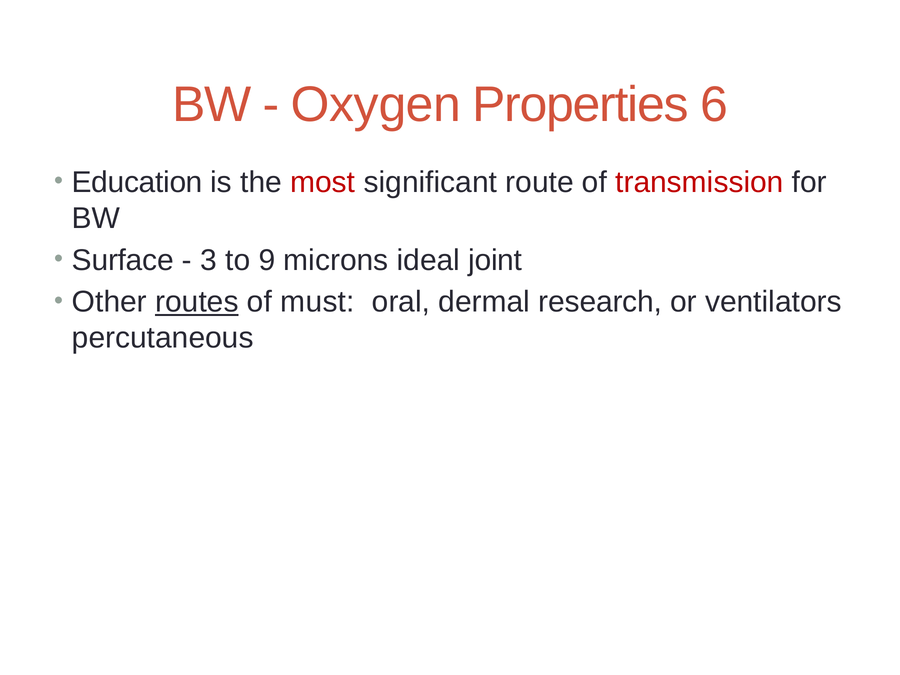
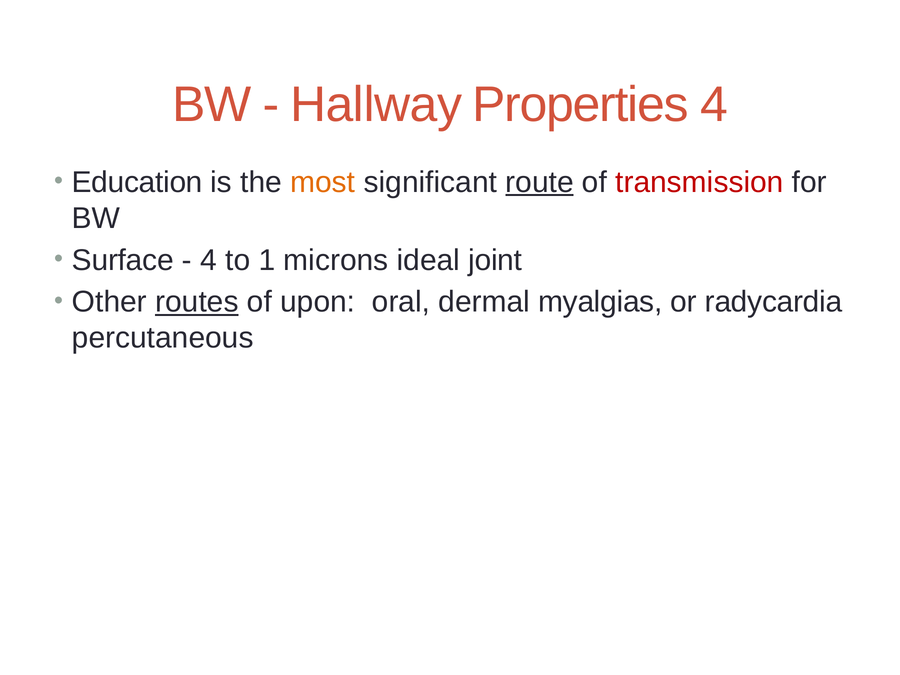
Oxygen: Oxygen -> Hallway (376, 105)
Properties 6: 6 -> 4 (714, 105)
most colour: red -> orange (323, 182)
route underline: none -> present (540, 182)
3: 3 -> 4 (208, 260)
9: 9 -> 1 (267, 260)
must: must -> upon (318, 302)
research: research -> myalgias (600, 302)
ventilators: ventilators -> radycardia (774, 302)
